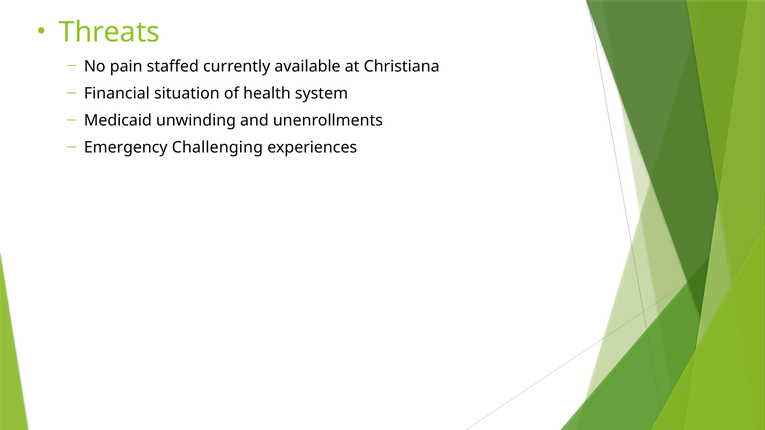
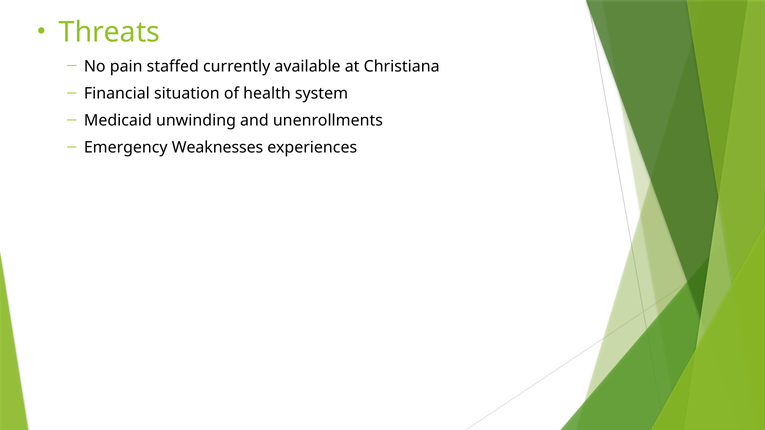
Challenging: Challenging -> Weaknesses (218, 148)
